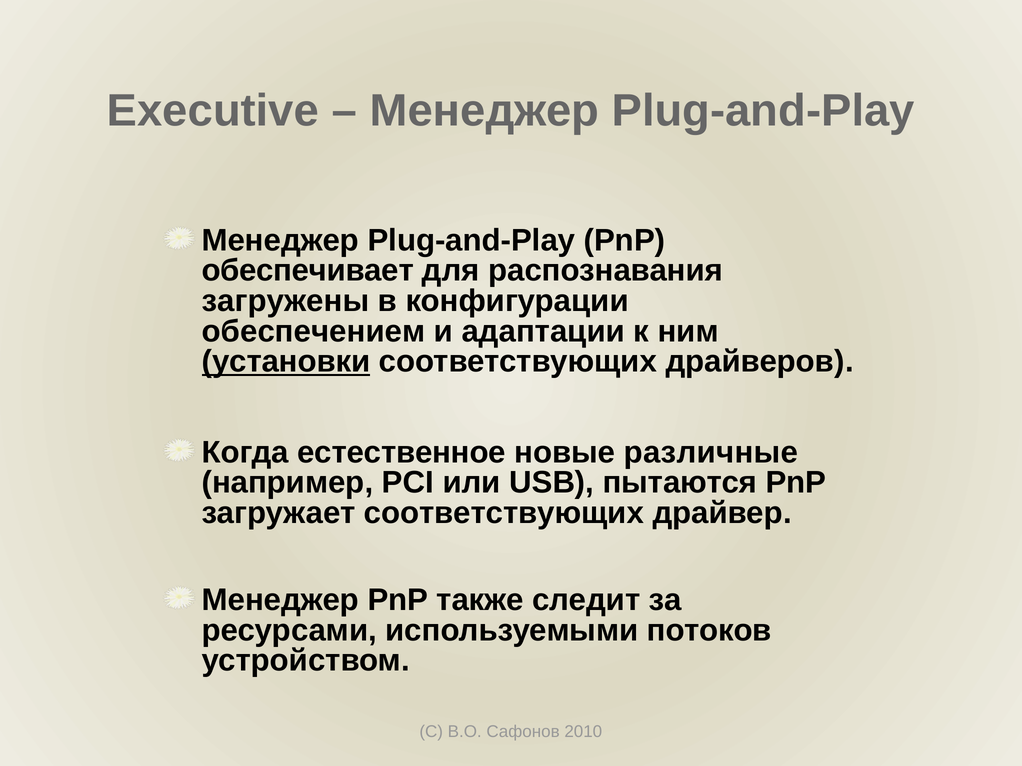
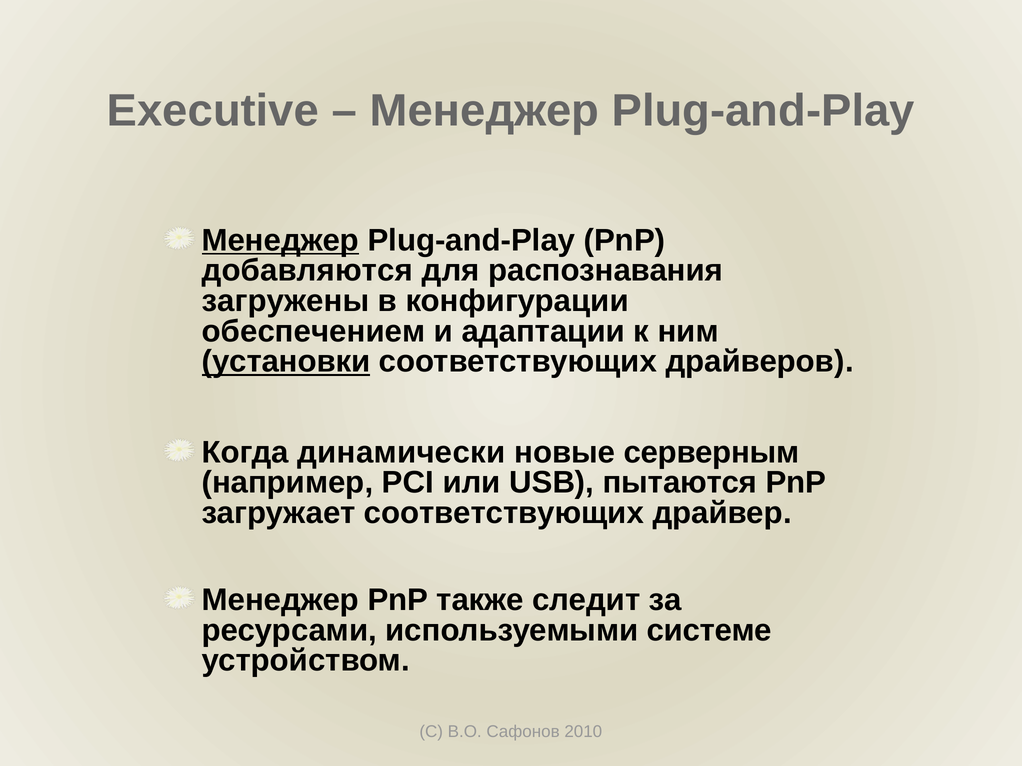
Менеджер underline: none -> present (280, 240)
обеспечивает: обеспечивает -> добавляются (307, 271)
естественное: естественное -> динамически (401, 453)
различные: различные -> серверным (711, 453)
потоков: потоков -> системе (709, 631)
